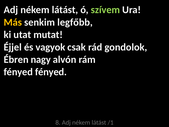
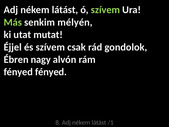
Más colour: yellow -> light green (13, 22)
legfőbb: legfőbb -> mélyén (75, 22)
és vagyok: vagyok -> szívem (50, 47)
